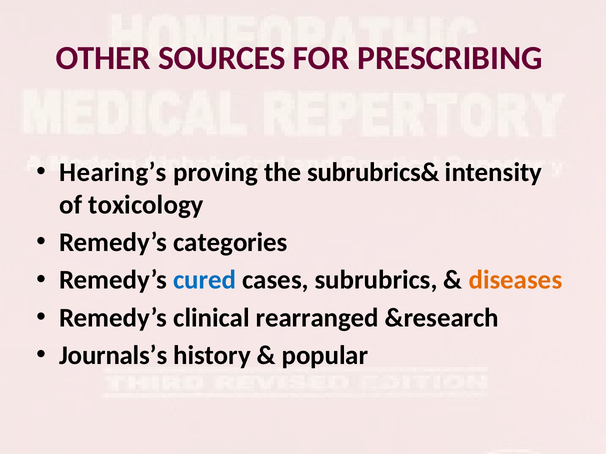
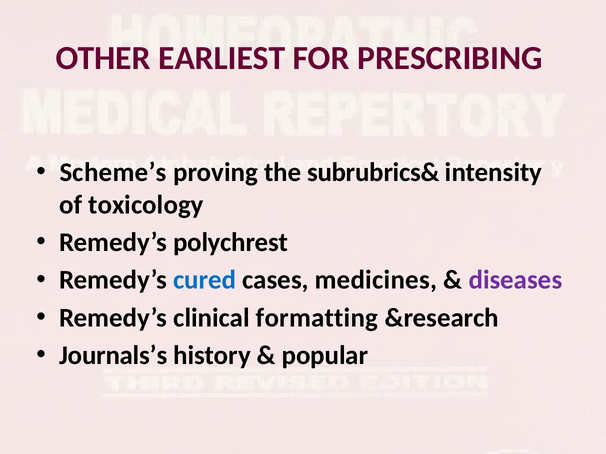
SOURCES: SOURCES -> EARLIEST (222, 58)
Hearing’s: Hearing’s -> Scheme’s (113, 173)
categories: categories -> polychrest (231, 243)
subrubrics: subrubrics -> medicines (376, 280)
diseases colour: orange -> purple (515, 280)
rearranged: rearranged -> formatting (317, 318)
